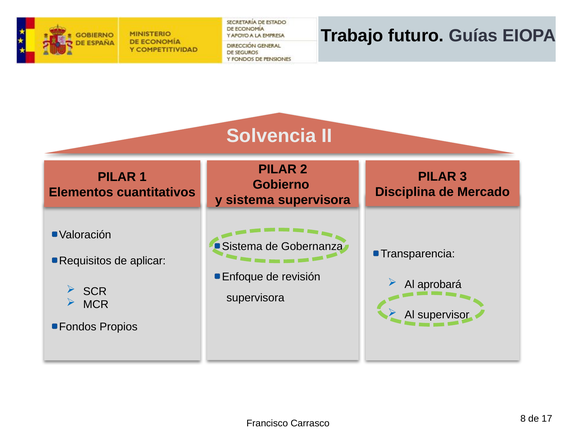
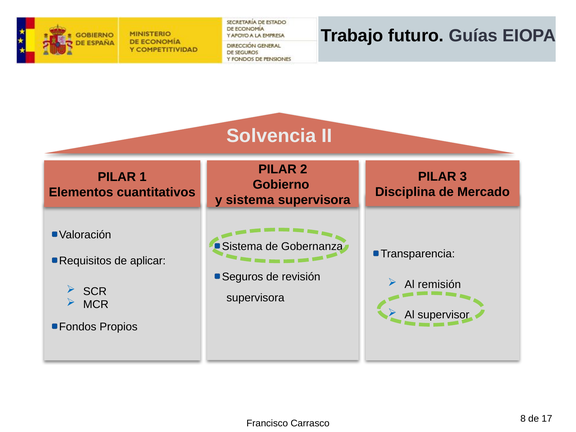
Enfoque: Enfoque -> Seguros (243, 277)
aprobará: aprobará -> remisión (439, 284)
